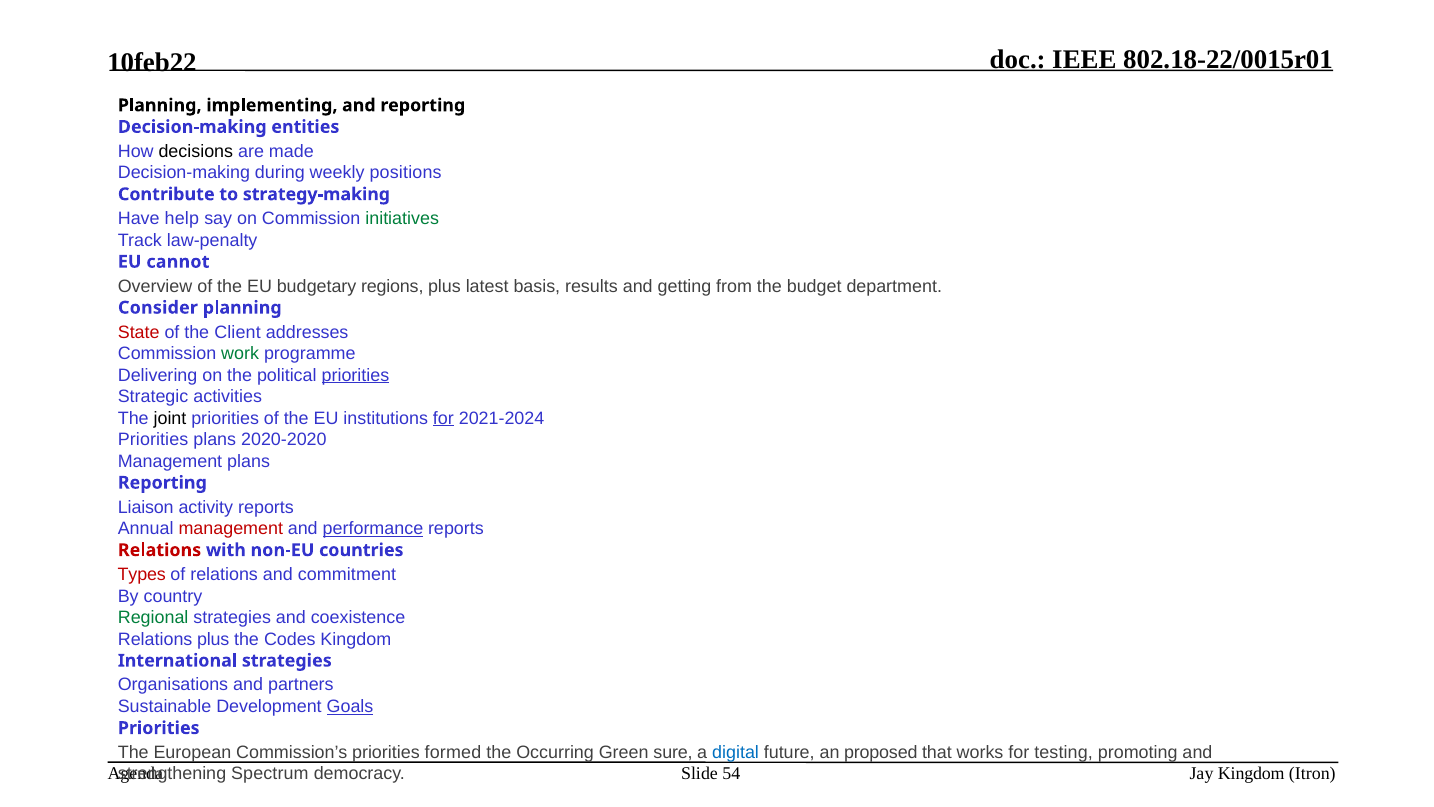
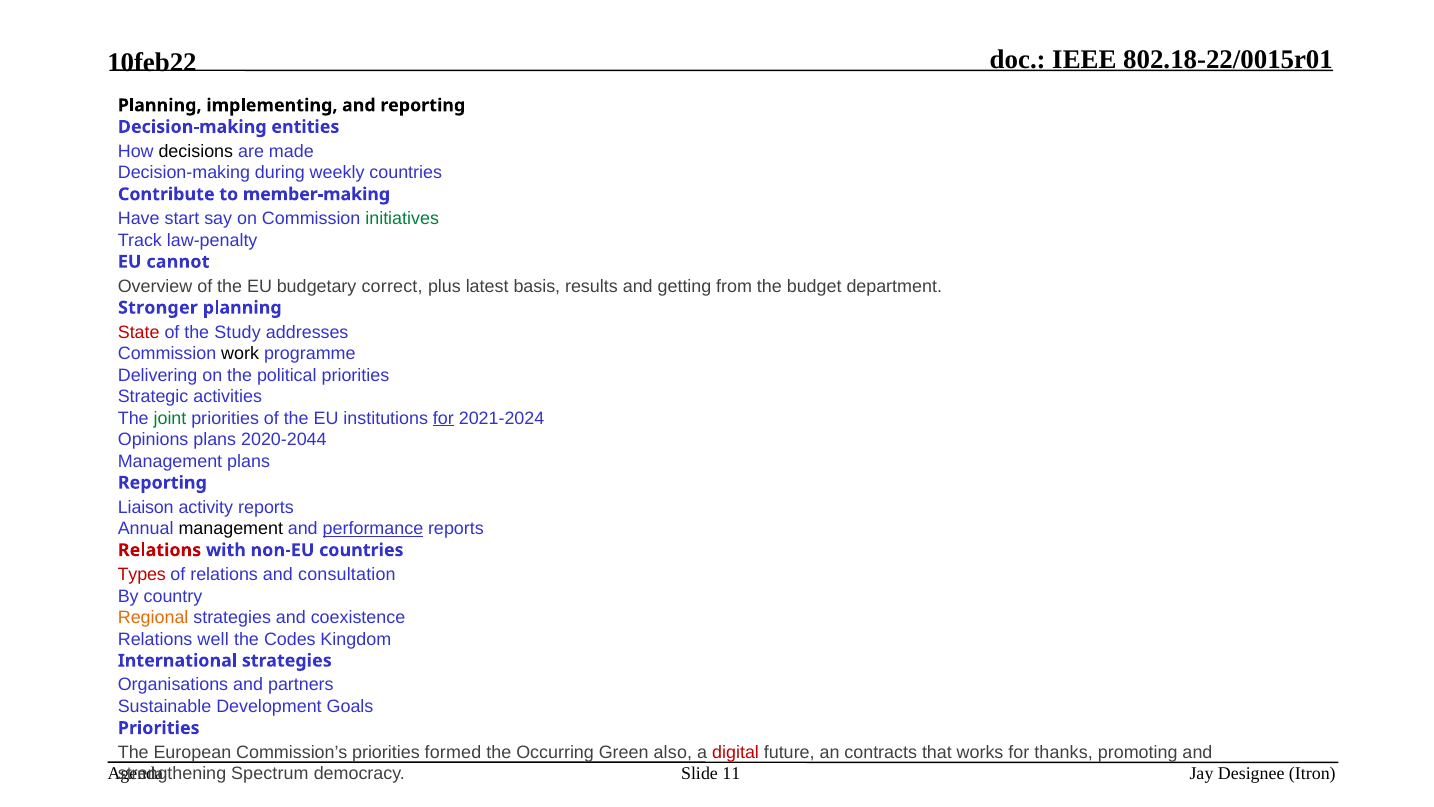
weekly positions: positions -> countries (406, 173)
strategy-making: strategy-making -> member-making (316, 194)
help: help -> start (182, 219)
regions: regions -> correct (392, 286)
Consider: Consider -> Stronger (158, 308)
Client: Client -> Study (238, 332)
work colour: green -> black (240, 353)
priorities underline: present -> none (355, 375)
joint colour: black -> green (170, 418)
Priorities: Priorities -> Opinions (153, 439)
2020-2020: 2020-2020 -> 2020-2044 (284, 439)
management colour: red -> black (231, 528)
commitment: commitment -> consultation (347, 574)
Regional colour: green -> orange (153, 617)
Relations plus: plus -> well (213, 639)
Goals underline: present -> none (350, 706)
sure: sure -> also (673, 752)
digital colour: blue -> red (736, 752)
proposed: proposed -> contracts (881, 752)
testing: testing -> thanks (1064, 752)
54: 54 -> 11 (731, 774)
Jay Kingdom: Kingdom -> Designee (1251, 774)
